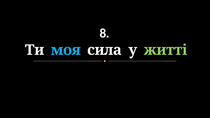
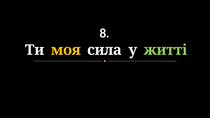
моя colour: light blue -> yellow (66, 50)
